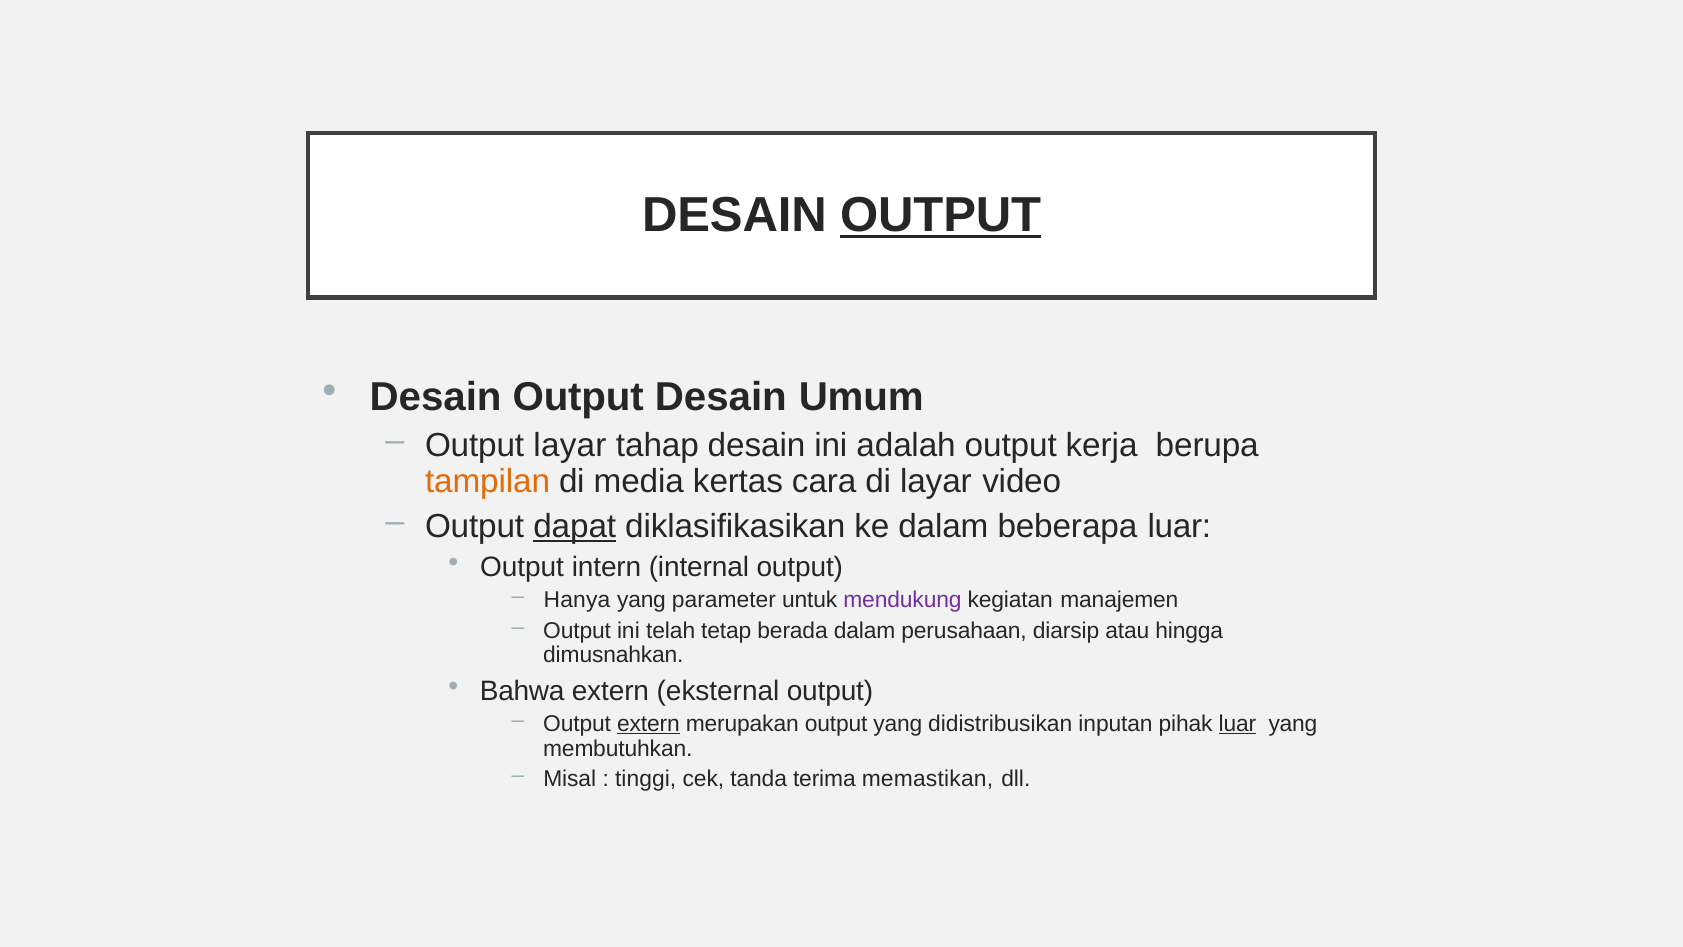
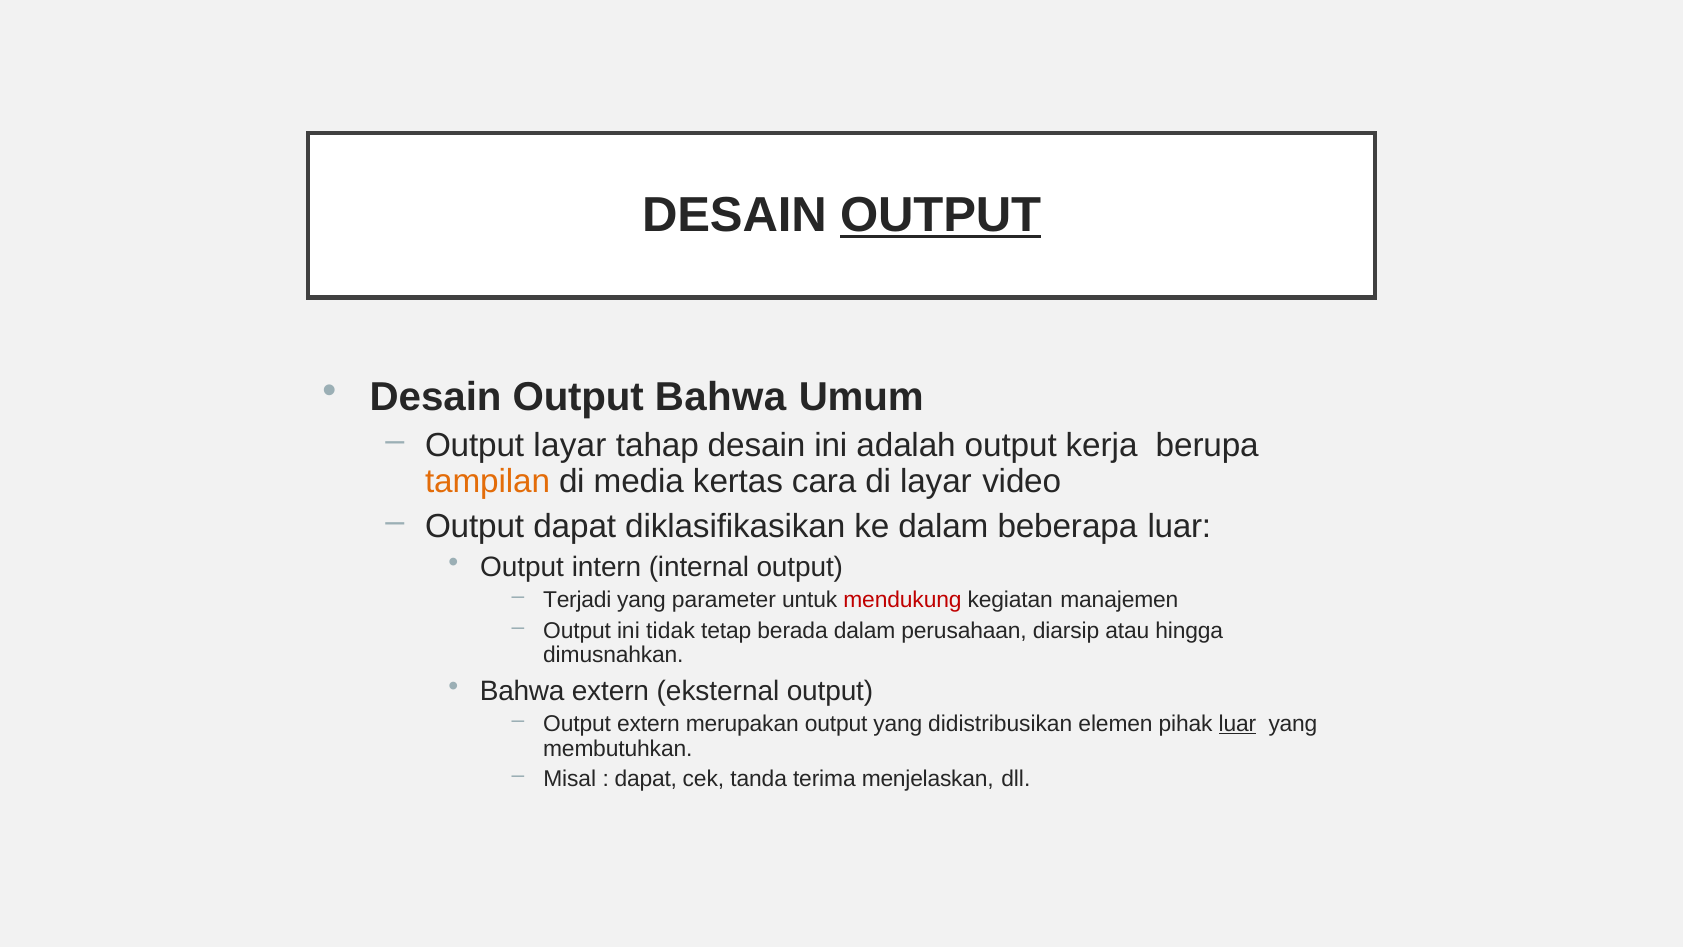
Output Desain: Desain -> Bahwa (721, 397)
dapat underline: present -> none (575, 527)
Hanya: Hanya -> Terjadi (577, 600)
mendukung colour: purple -> red (902, 600)
telah: telah -> tidak (671, 630)
extern underline: present -> none (648, 724)
inputan: inputan -> elemen (1116, 724)
tinggi: tinggi -> dapat (646, 779)
memastikan: memastikan -> menjelaskan (928, 779)
